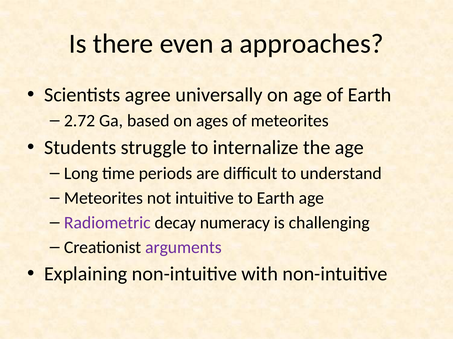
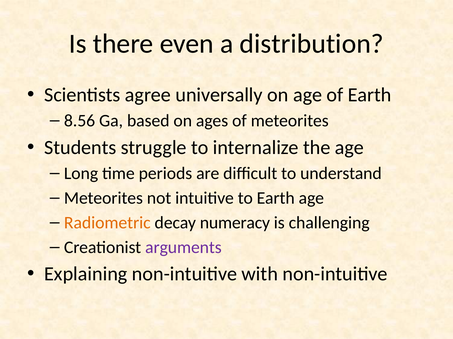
approaches: approaches -> distribution (312, 44)
2.72: 2.72 -> 8.56 (80, 121)
Radiometric colour: purple -> orange (107, 223)
